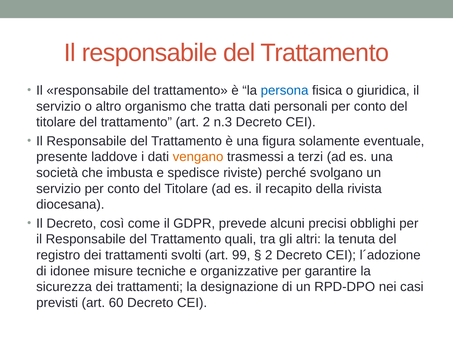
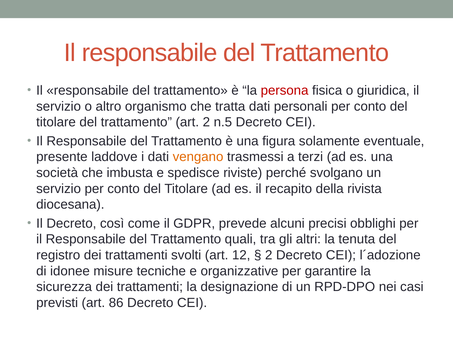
persona colour: blue -> red (285, 90)
n.3: n.3 -> n.5 (223, 122)
99: 99 -> 12 (241, 255)
60: 60 -> 86 (116, 303)
